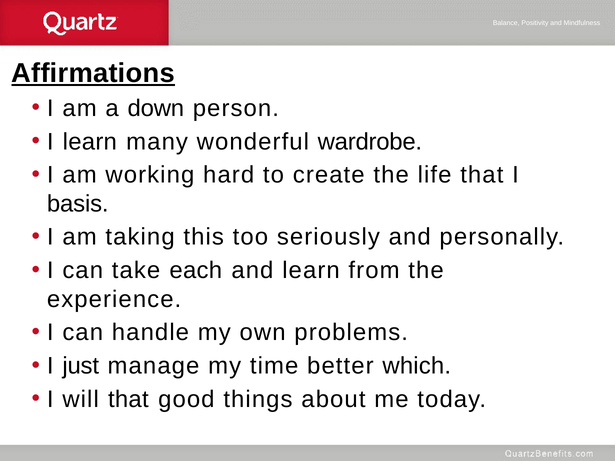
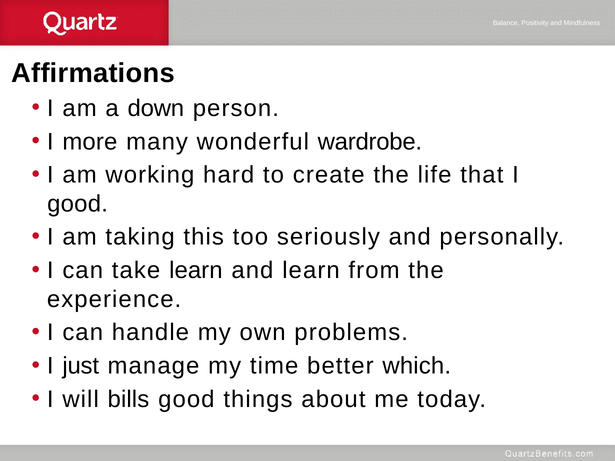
Affirmations underline: present -> none (93, 73)
I learn: learn -> more (90, 142)
basis: basis -> good (78, 204)
take each: each -> learn (196, 271)
will that: that -> bills (128, 400)
